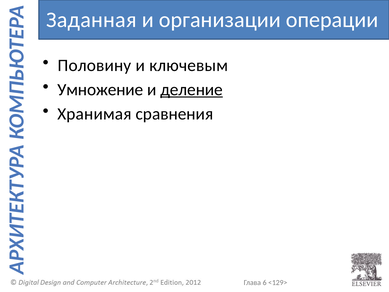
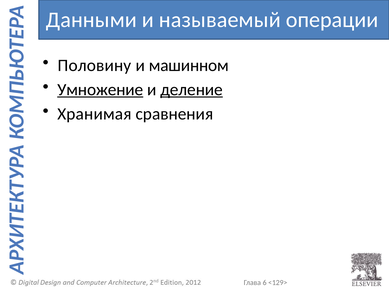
Заданная: Заданная -> Данными (91, 20)
организации: организации -> называемый (220, 20)
ключевым: ключевым -> машинном (189, 65)
Умножение underline: none -> present (100, 90)
